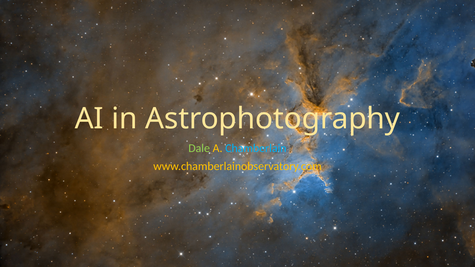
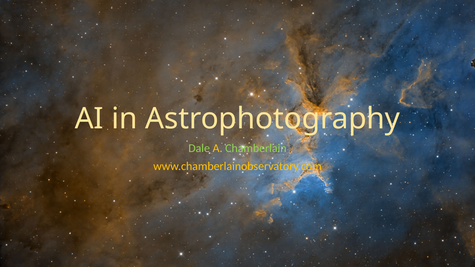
Chamberlain colour: light blue -> light green (256, 148)
